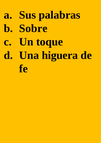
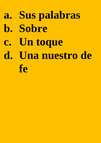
higuera: higuera -> nuestro (60, 55)
